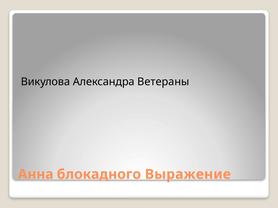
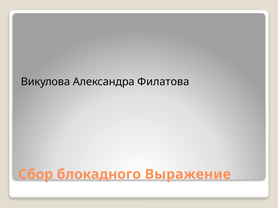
Ветераны: Ветераны -> Филатова (163, 82)
Анна: Анна -> Сбор (36, 175)
